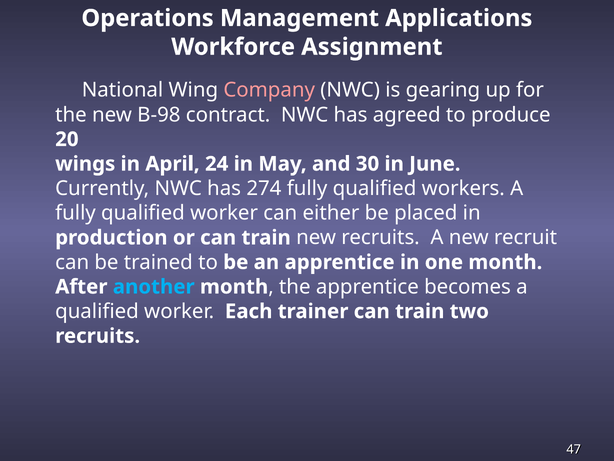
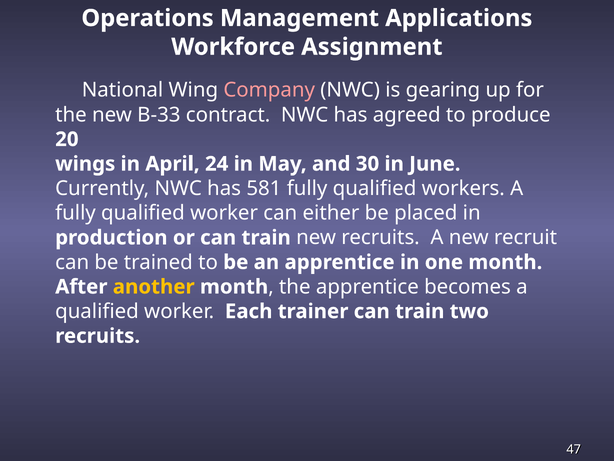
B-98: B-98 -> B-33 (159, 115)
274: 274 -> 581 (264, 188)
another colour: light blue -> yellow (154, 287)
